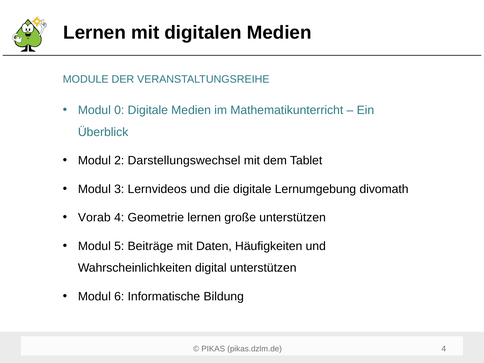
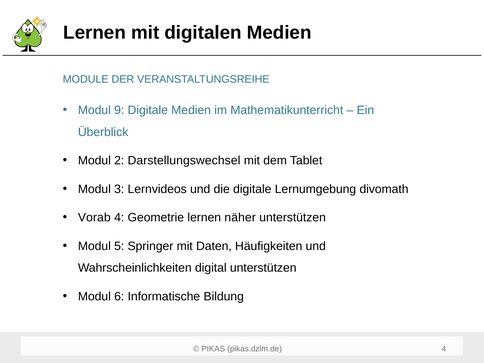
0: 0 -> 9 (119, 110)
große: große -> näher (240, 218)
Beiträge: Beiträge -> Springer (150, 246)
